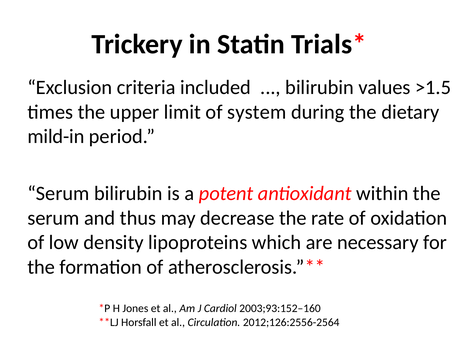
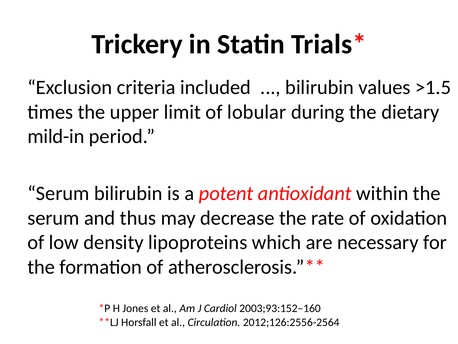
system: system -> lobular (257, 112)
